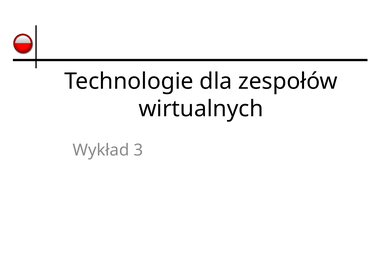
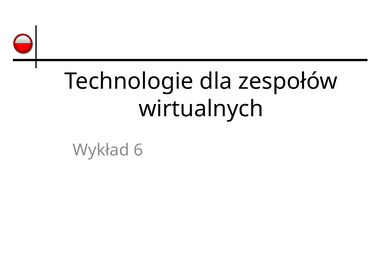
3: 3 -> 6 (138, 150)
